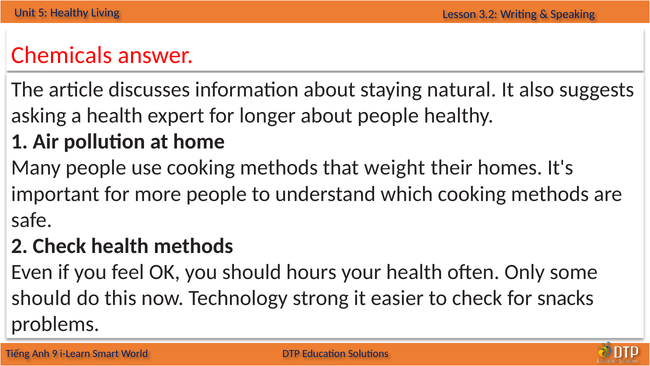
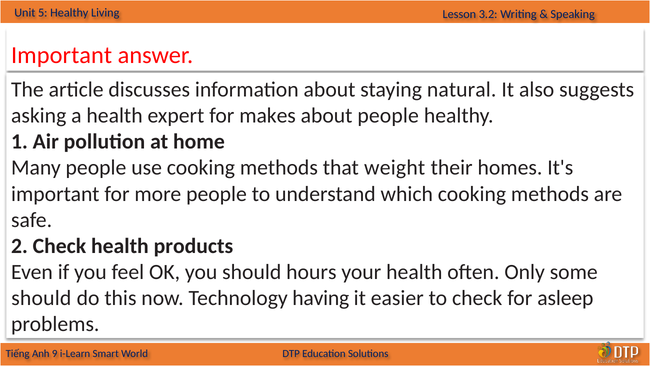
Chemicals: Chemicals -> Important (62, 55)
longer: longer -> makes (268, 116)
health methods: methods -> products (193, 246)
strong: strong -> having (321, 298)
snacks: snacks -> asleep (565, 298)
